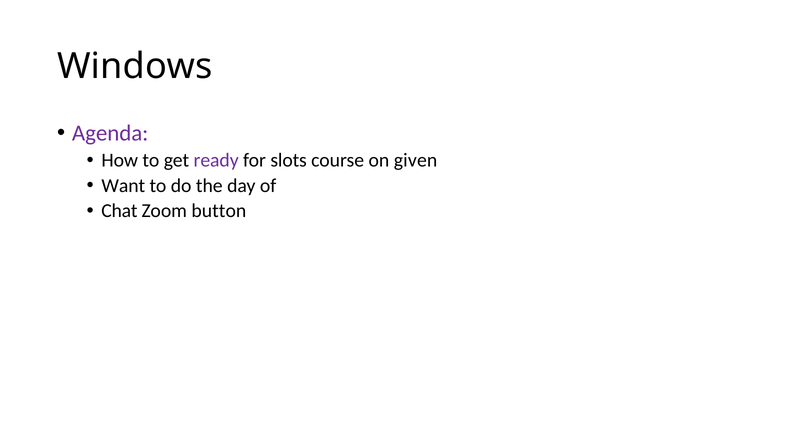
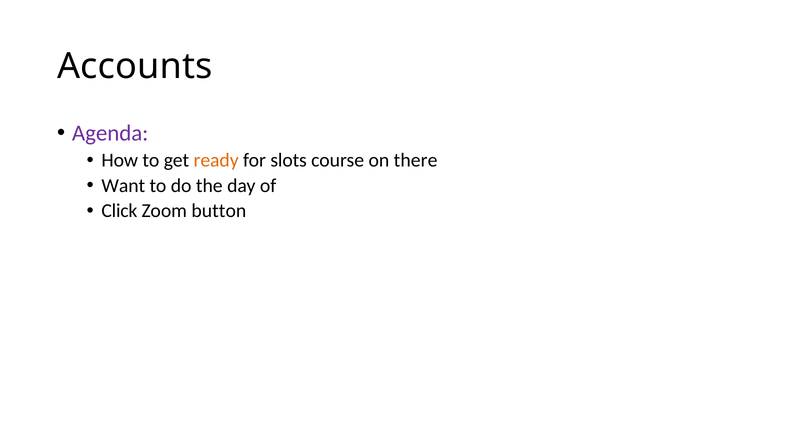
Windows: Windows -> Accounts (135, 66)
ready colour: purple -> orange (216, 160)
given: given -> there (416, 160)
Chat: Chat -> Click (119, 211)
